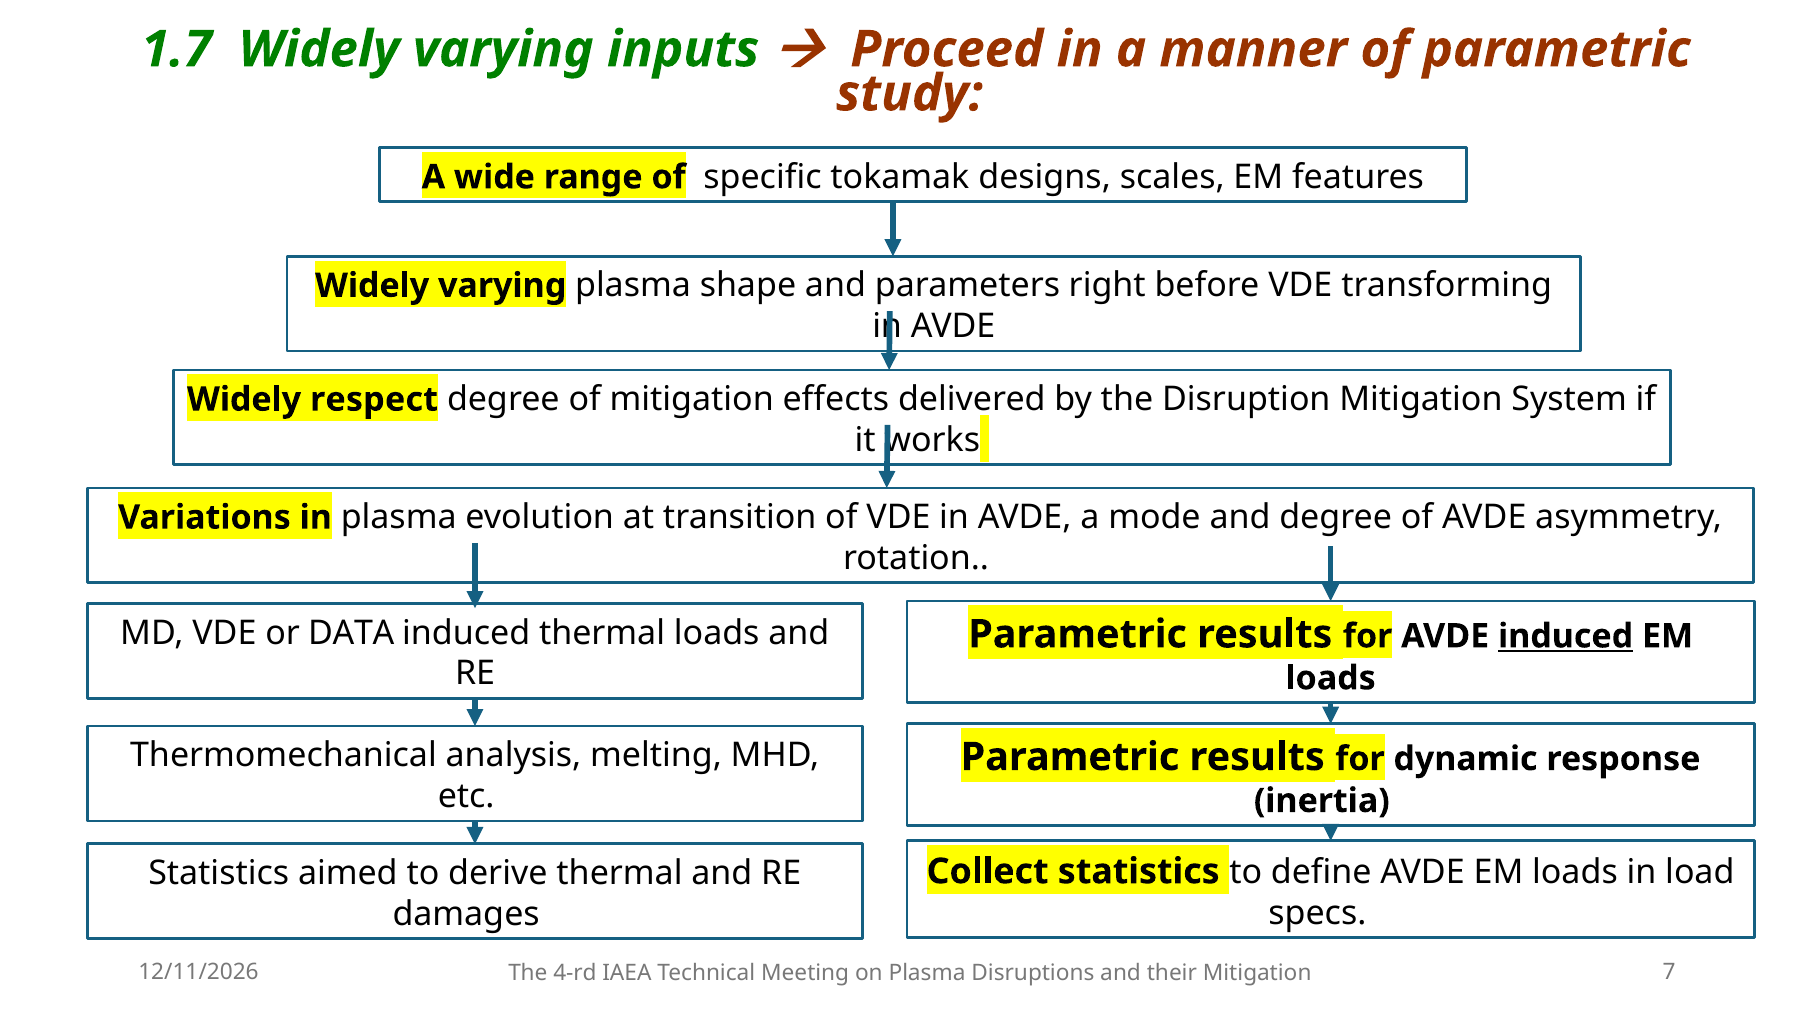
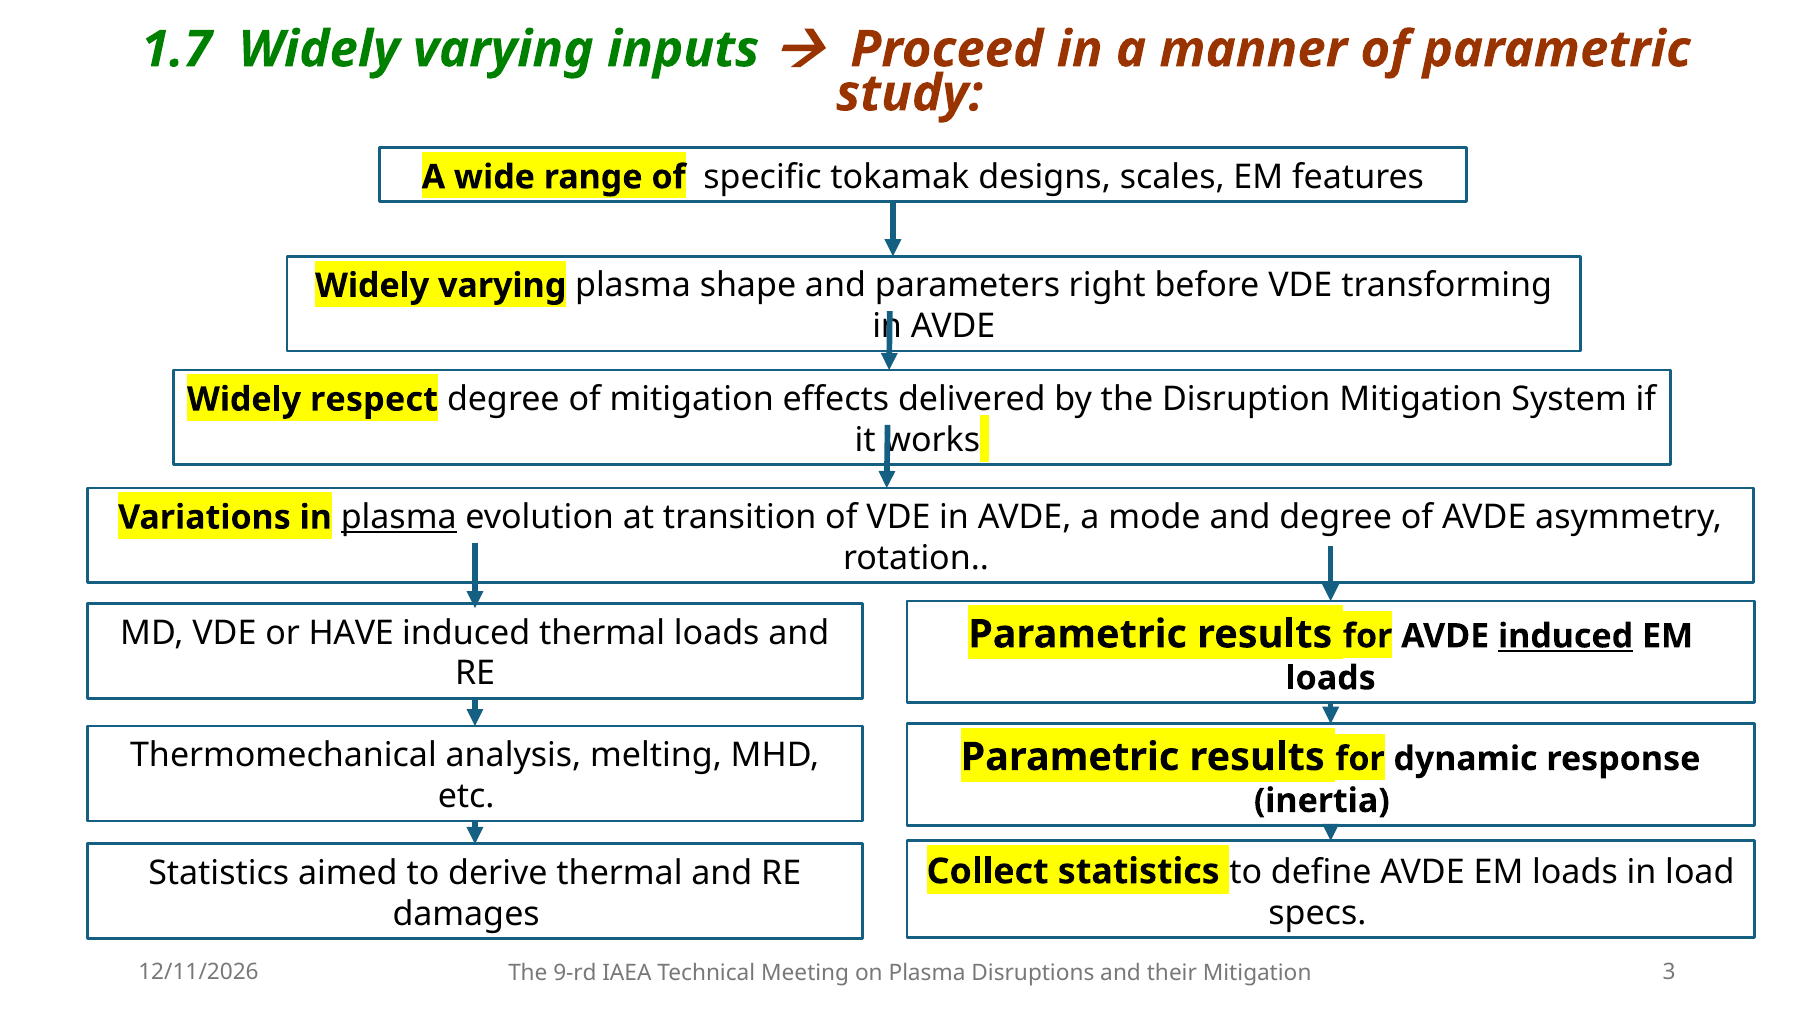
plasma underline: none -> present (399, 518)
DATA: DATA -> HAVE (351, 633)
7: 7 -> 3 (1669, 973)
4-rd: 4-rd -> 9-rd (575, 973)
